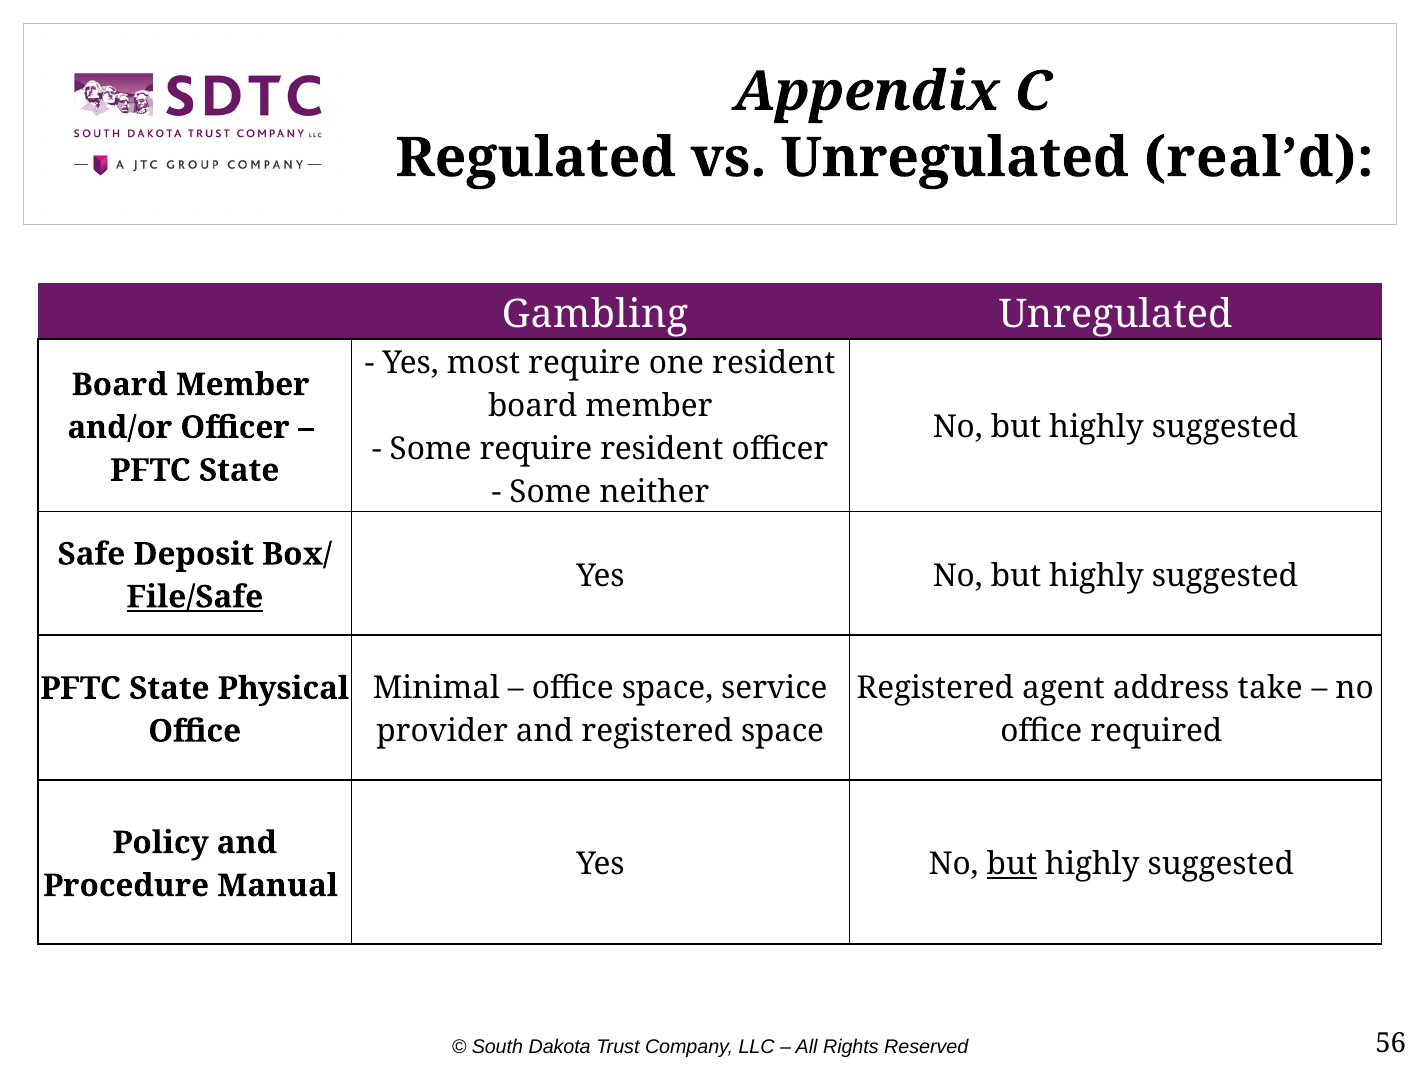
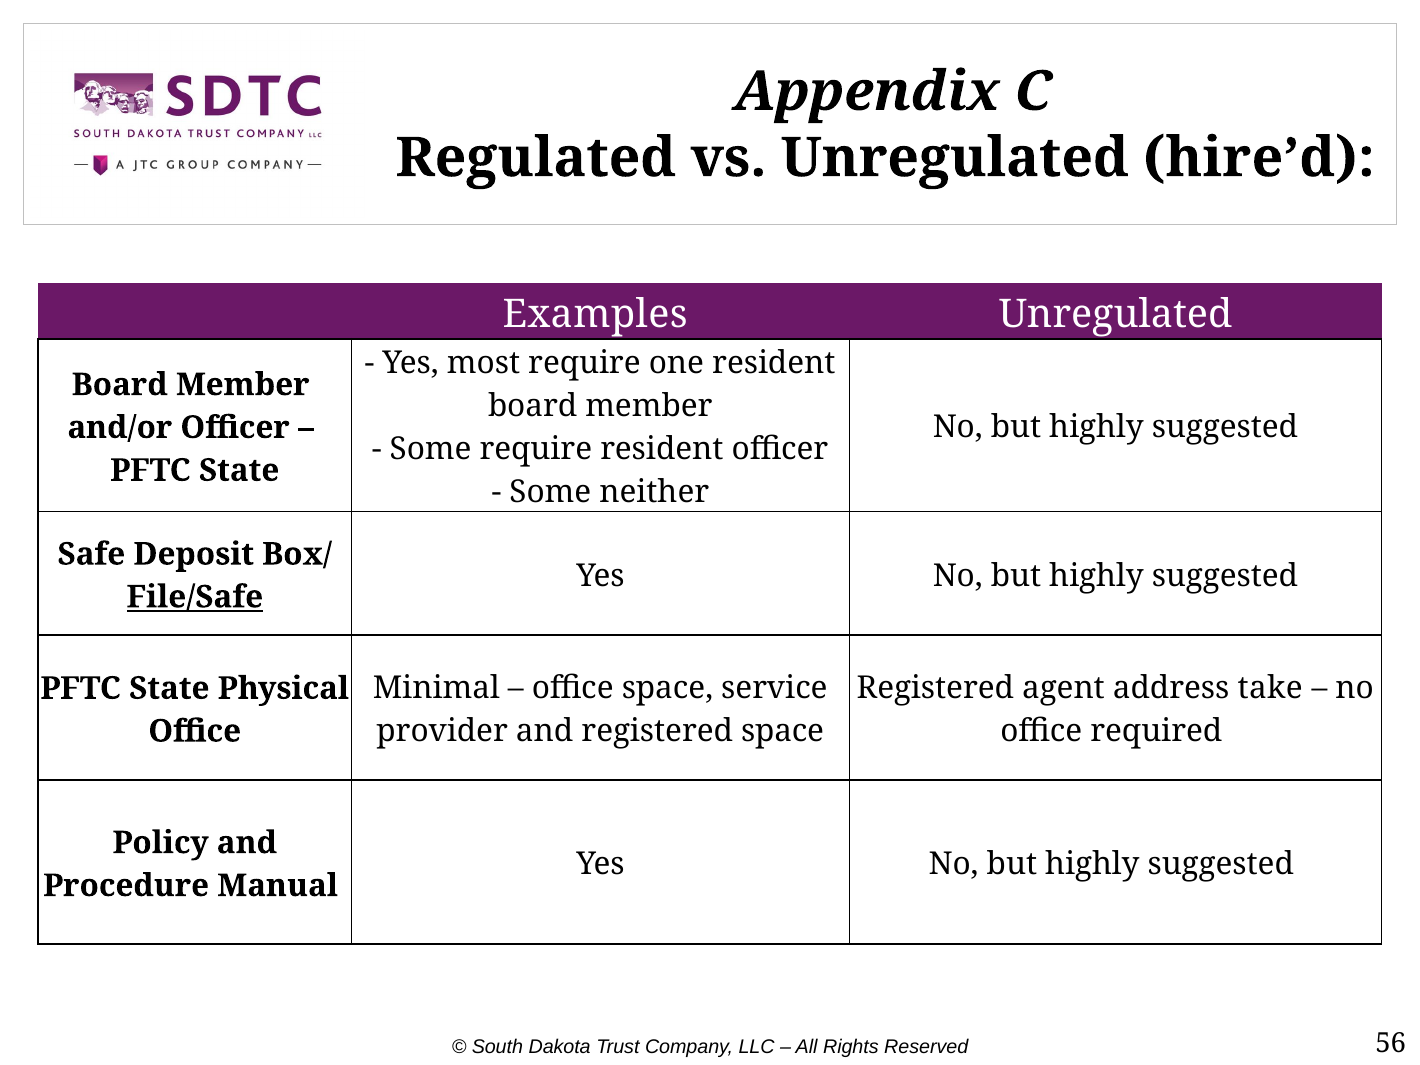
real’d: real’d -> hire’d (1259, 158)
Gambling: Gambling -> Examples (595, 314)
but underline: present -> none (1012, 864)
